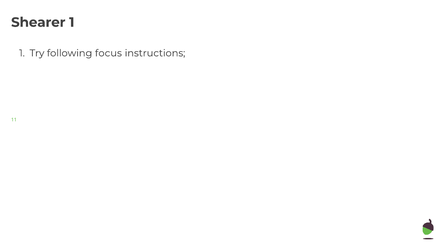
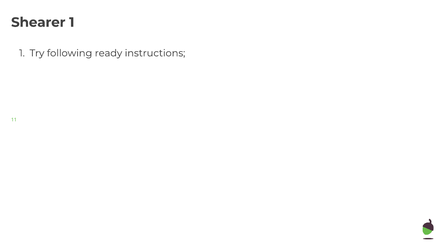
focus: focus -> ready (109, 53)
